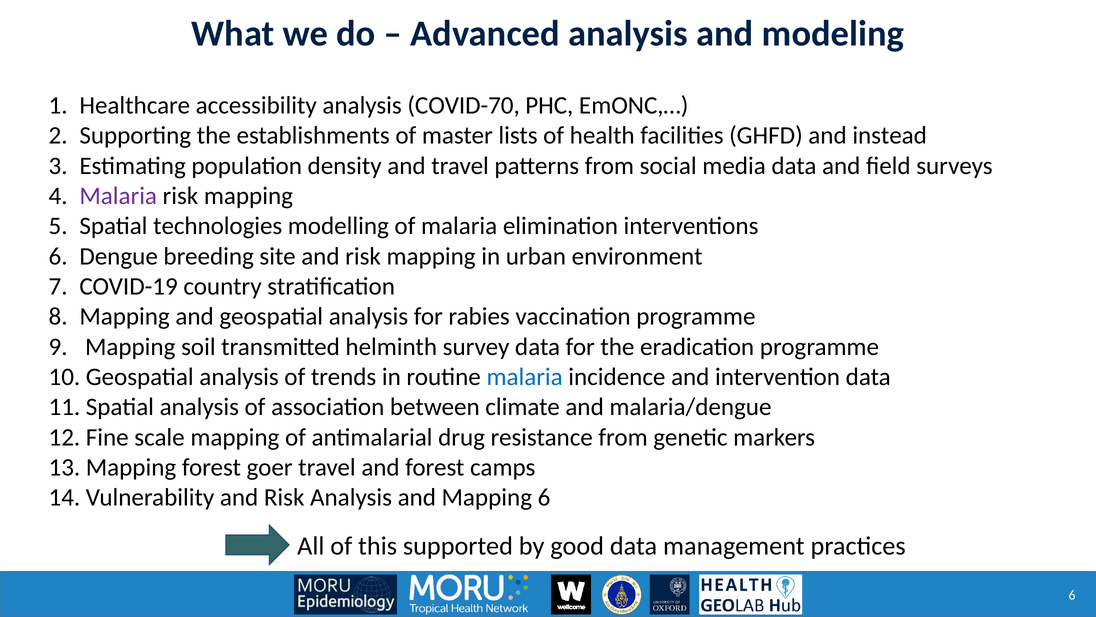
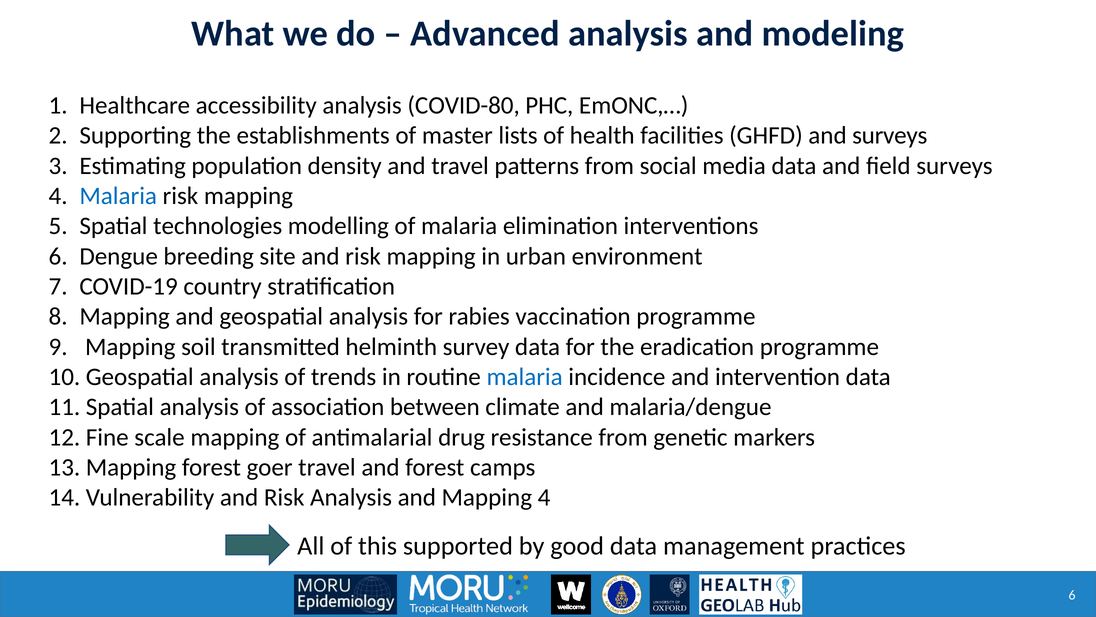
COVID-70: COVID-70 -> COVID-80 (464, 105)
and instead: instead -> surveys (890, 136)
Malaria colour: purple -> blue (118, 196)
Mapping 6: 6 -> 4 (544, 497)
